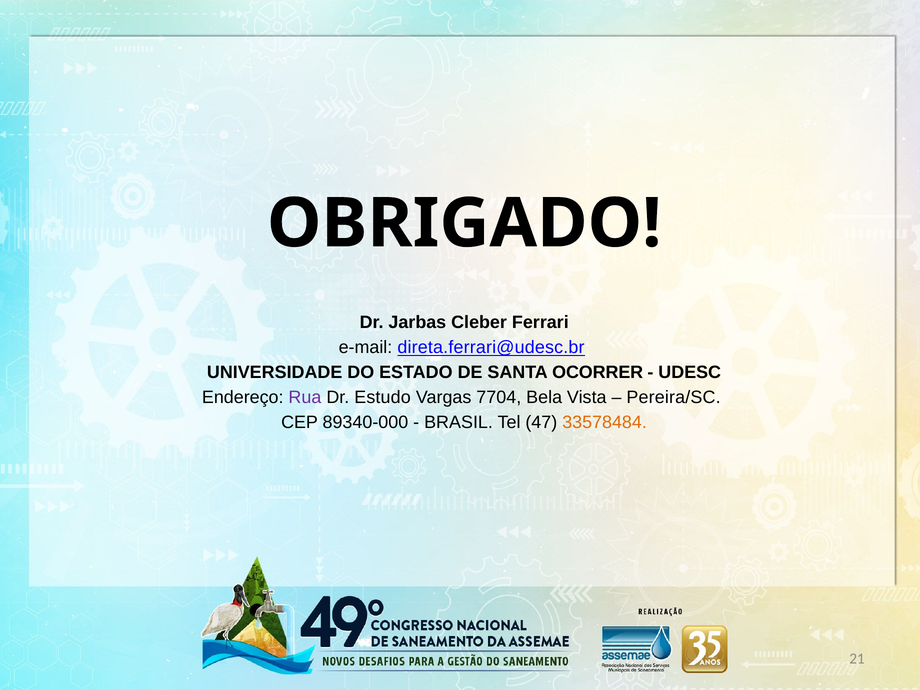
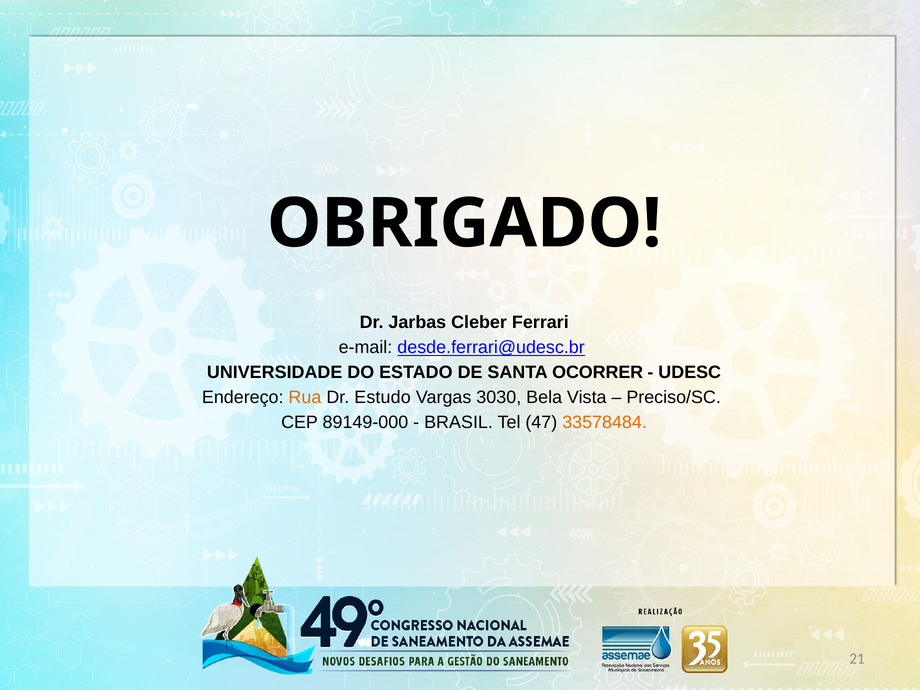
direta.ferrari@udesc.br: direta.ferrari@udesc.br -> desde.ferrari@udesc.br (491, 347)
Rua colour: purple -> orange (305, 397)
7704: 7704 -> 3030 (499, 397)
Pereira/SC: Pereira/SC -> Preciso/SC (674, 397)
89340-000: 89340-000 -> 89149-000 (365, 423)
